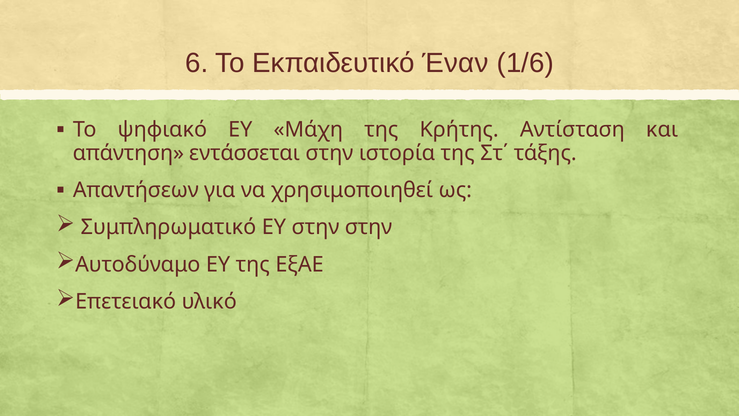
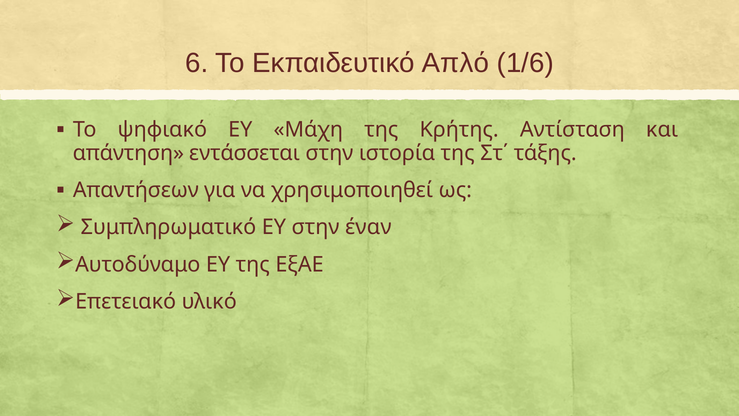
Έναν: Έναν -> Απλό (455, 63)
στην στην: στην -> έναν (368, 227)
